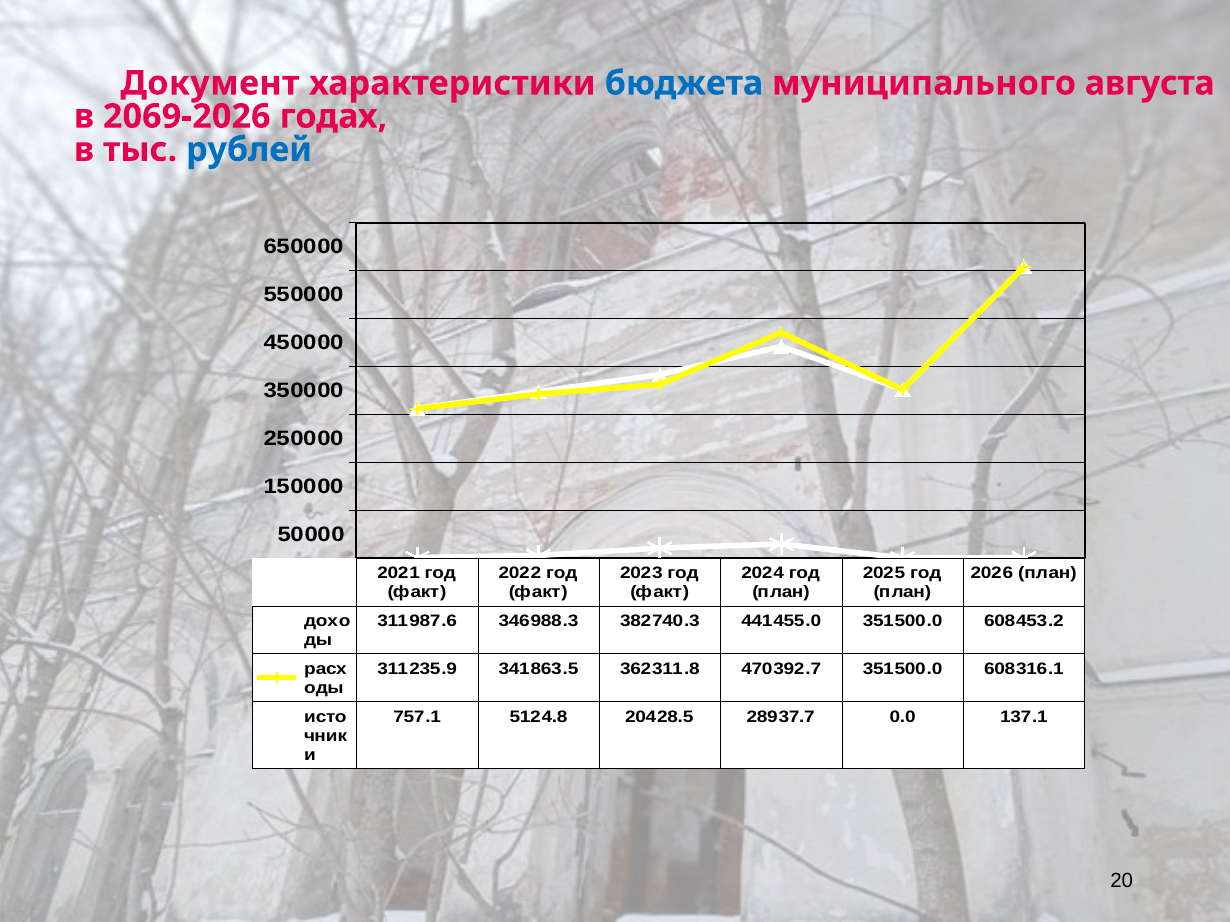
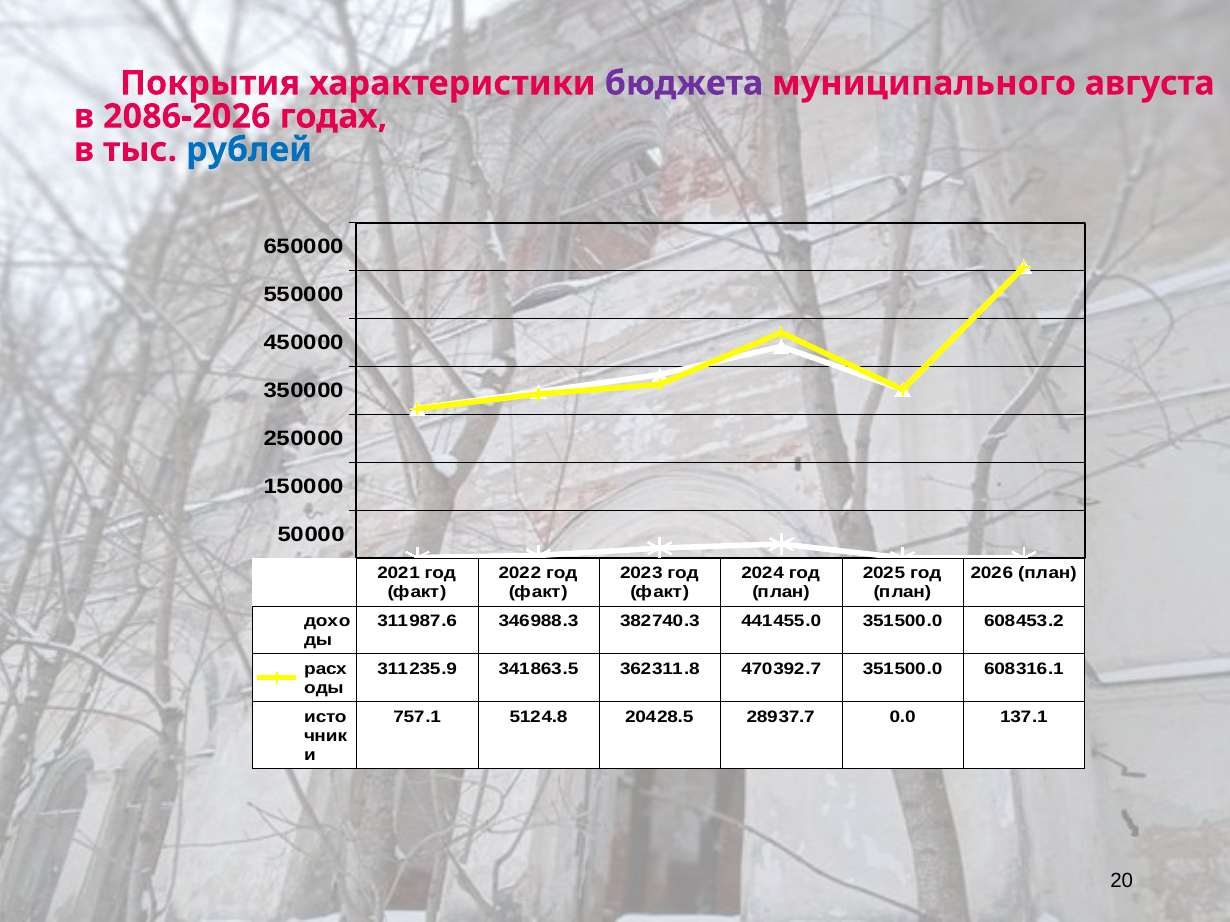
Документ: Документ -> Покрытия (210, 83)
бюджета colour: blue -> purple (684, 83)
2069-2026: 2069-2026 -> 2086-2026 (187, 117)
